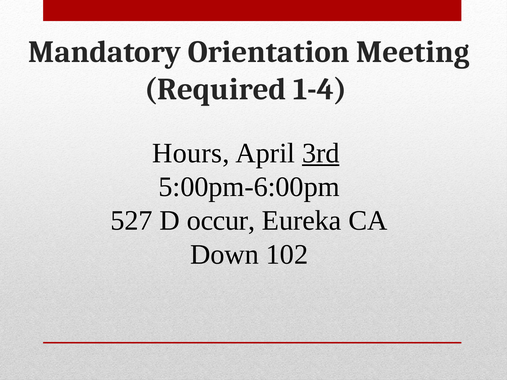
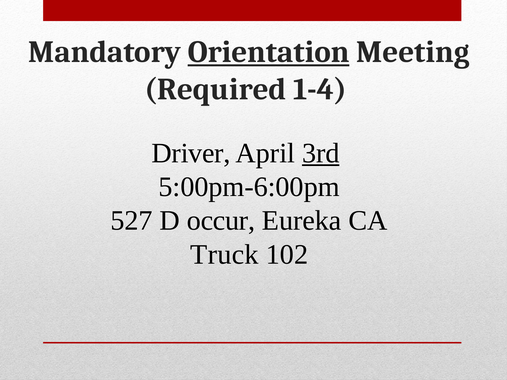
Orientation underline: none -> present (269, 52)
Hours: Hours -> Driver (191, 153)
Down: Down -> Truck (224, 255)
